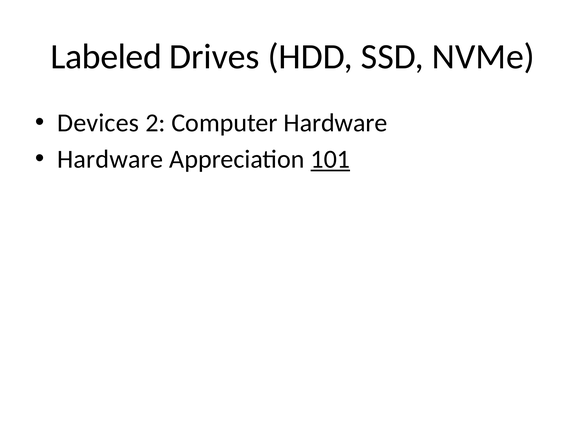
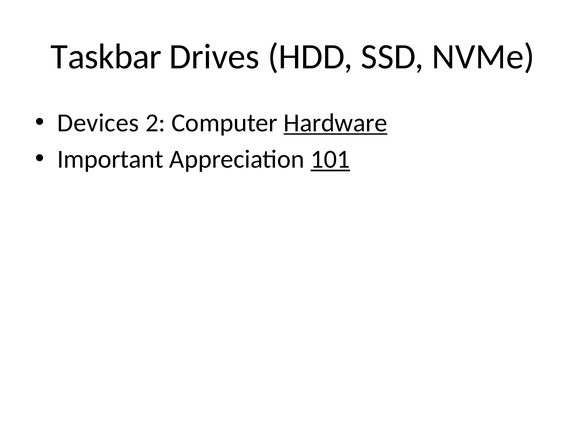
Labeled: Labeled -> Taskbar (106, 57)
Hardware underline: none -> present (335, 123)
Hardware: Hardware -> Important (110, 159)
